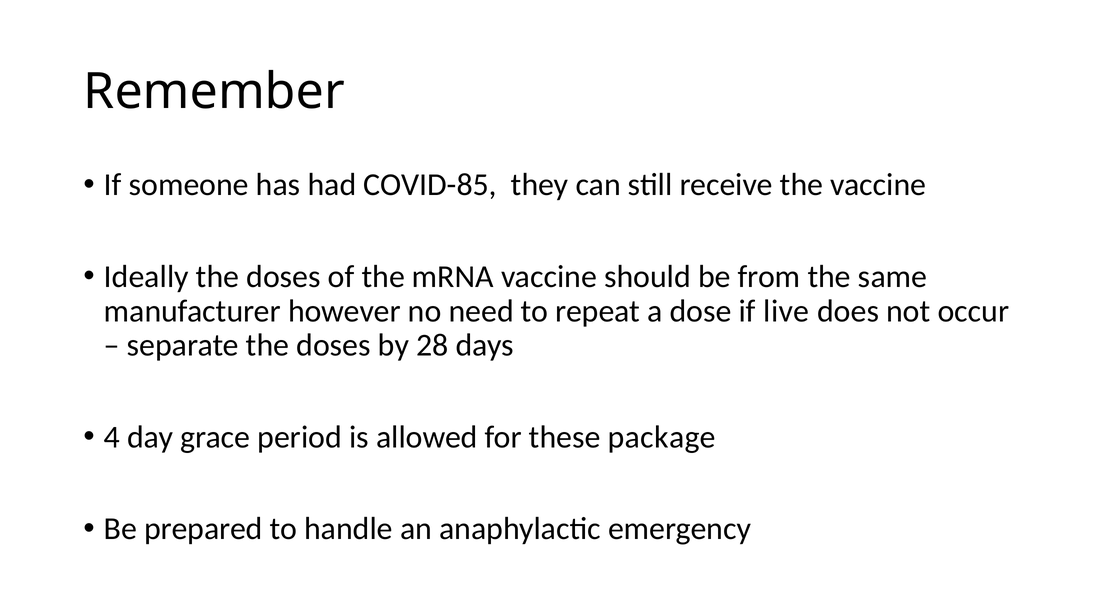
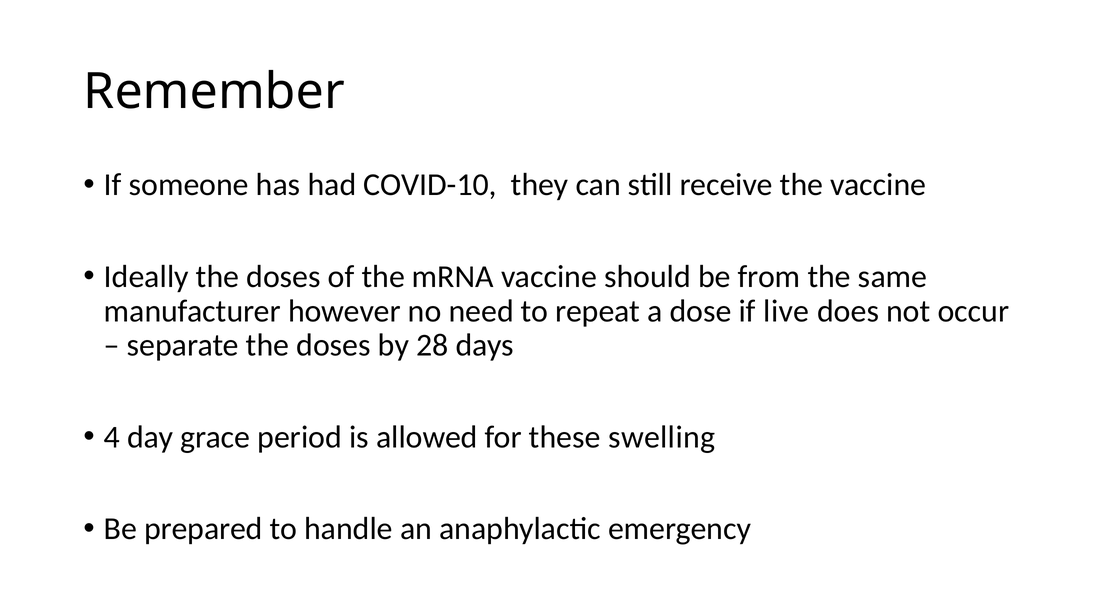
COVID-85: COVID-85 -> COVID-10 (430, 185)
package: package -> swelling (662, 437)
